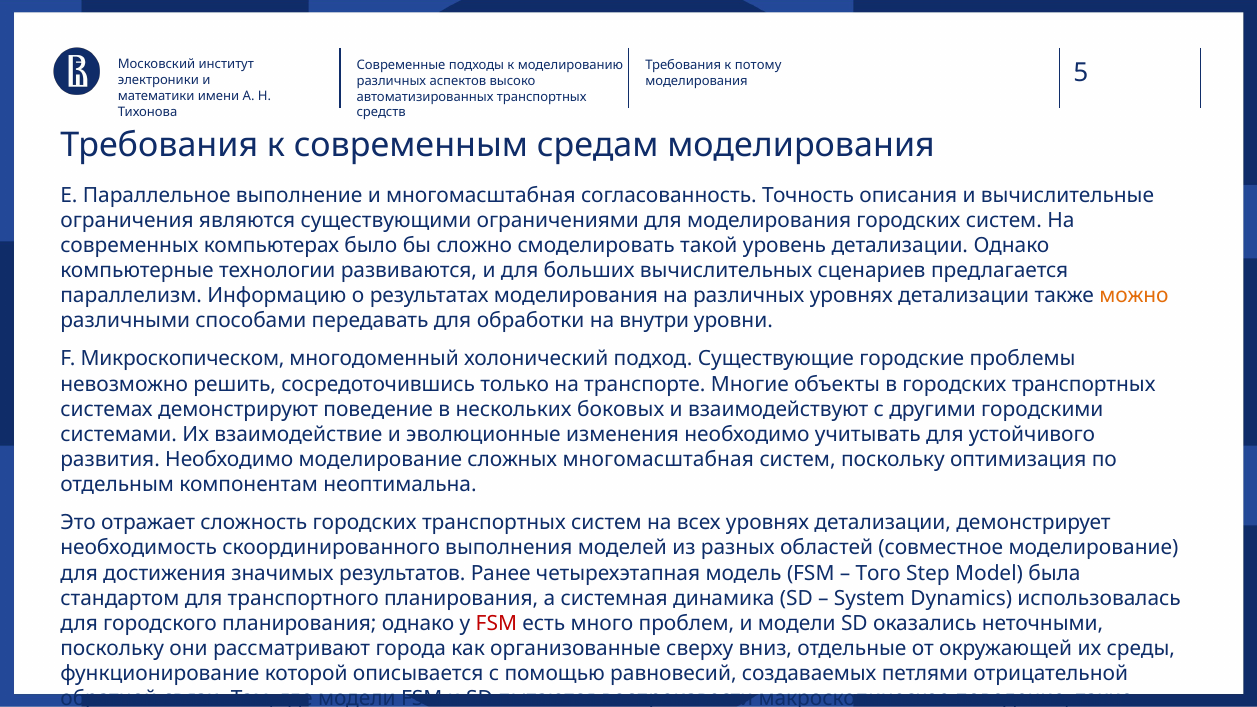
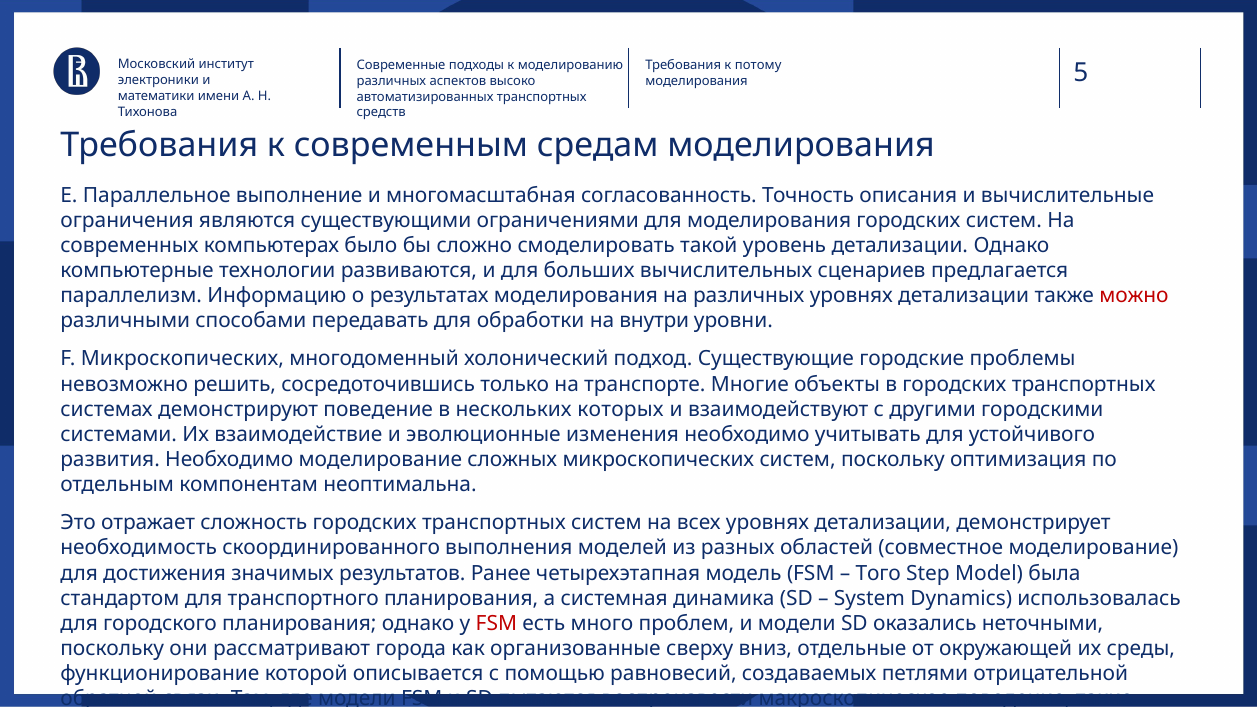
можно colour: orange -> red (1134, 296)
F Микроскопическом: Микроскопическом -> Микроскопических (182, 359)
боковых: боковых -> которых (621, 409)
сложных многомасштабная: многомасштабная -> микроскопических (658, 460)
